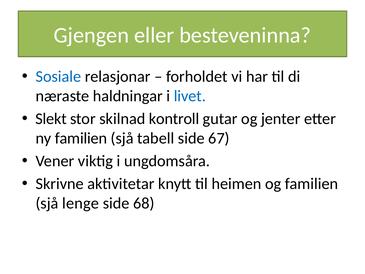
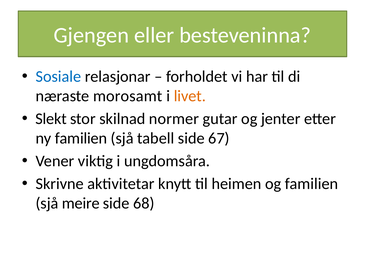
haldningar: haldningar -> morosamt (128, 96)
livet colour: blue -> orange (190, 96)
kontroll: kontroll -> normer (174, 119)
lenge: lenge -> meire (81, 203)
